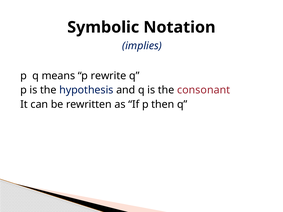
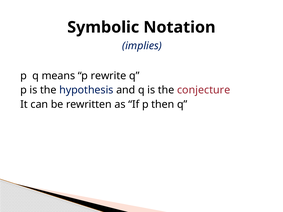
consonant: consonant -> conjecture (204, 90)
